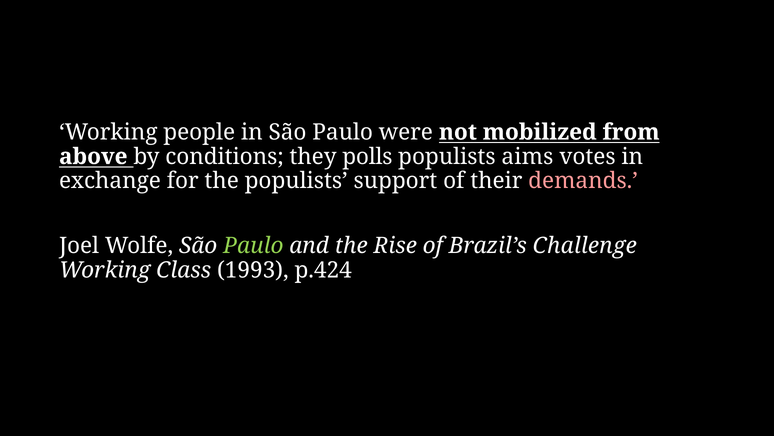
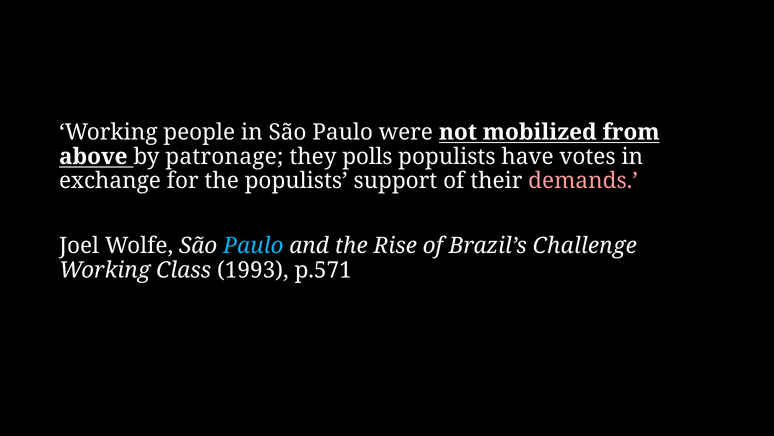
conditions: conditions -> patronage (224, 156)
aims: aims -> have (528, 156)
Paulo colour: light green -> light blue (253, 246)
p.424: p.424 -> p.571 (323, 270)
